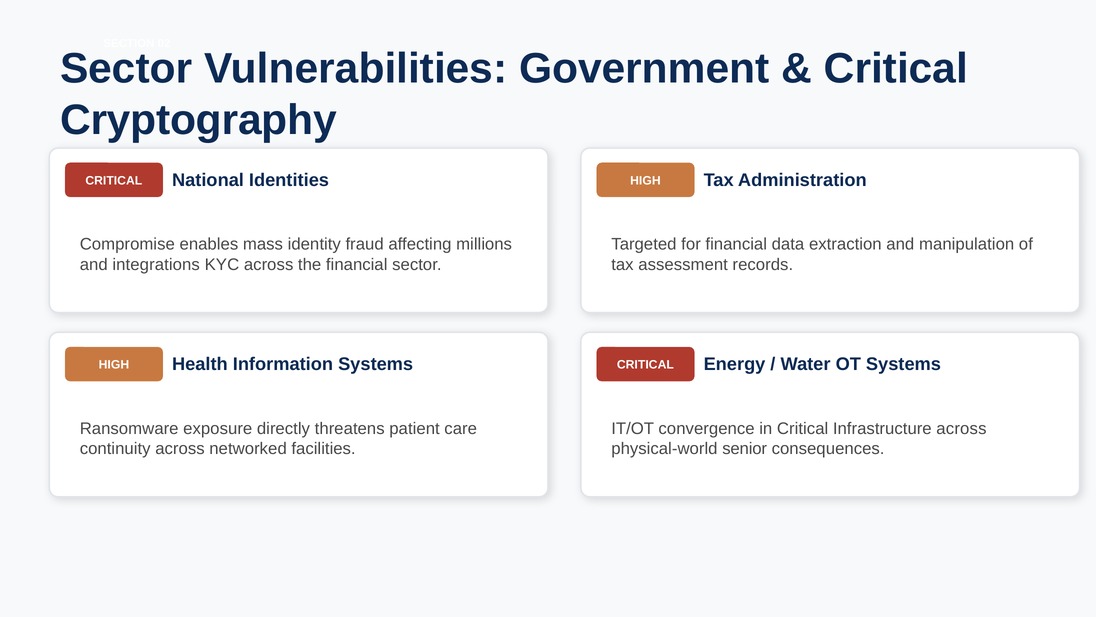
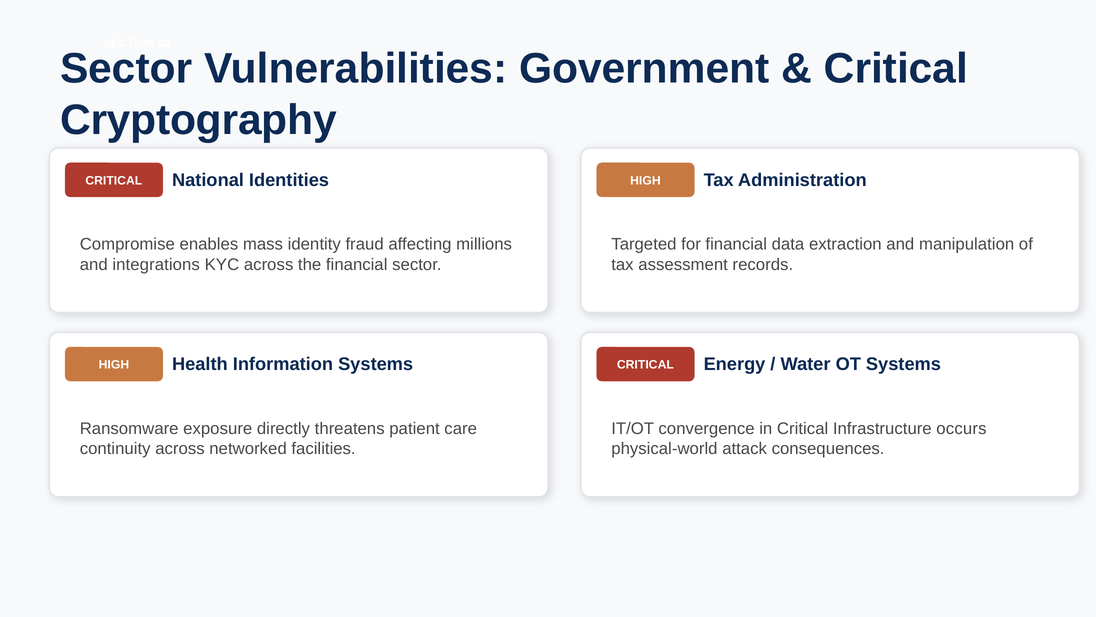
Infrastructure across: across -> occurs (961, 428)
senior: senior -> attack (745, 448)
